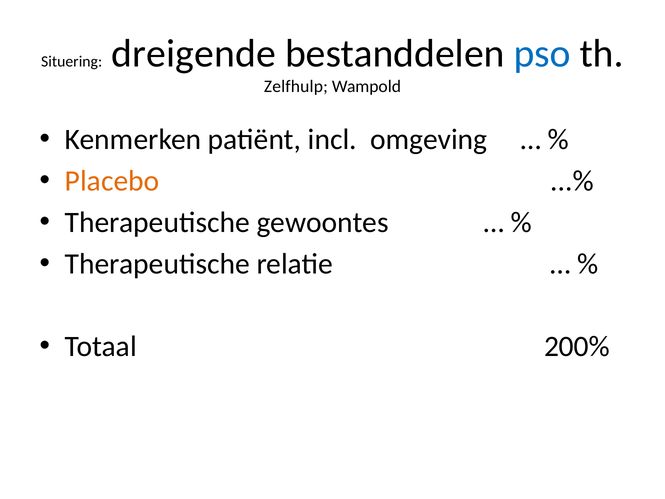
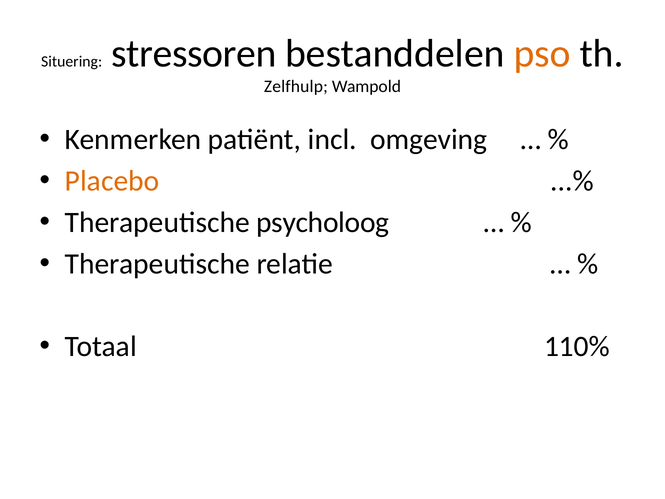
dreigende: dreigende -> stressoren (194, 54)
pso colour: blue -> orange (542, 54)
gewoontes: gewoontes -> psycholoog (323, 222)
200%: 200% -> 110% (577, 346)
